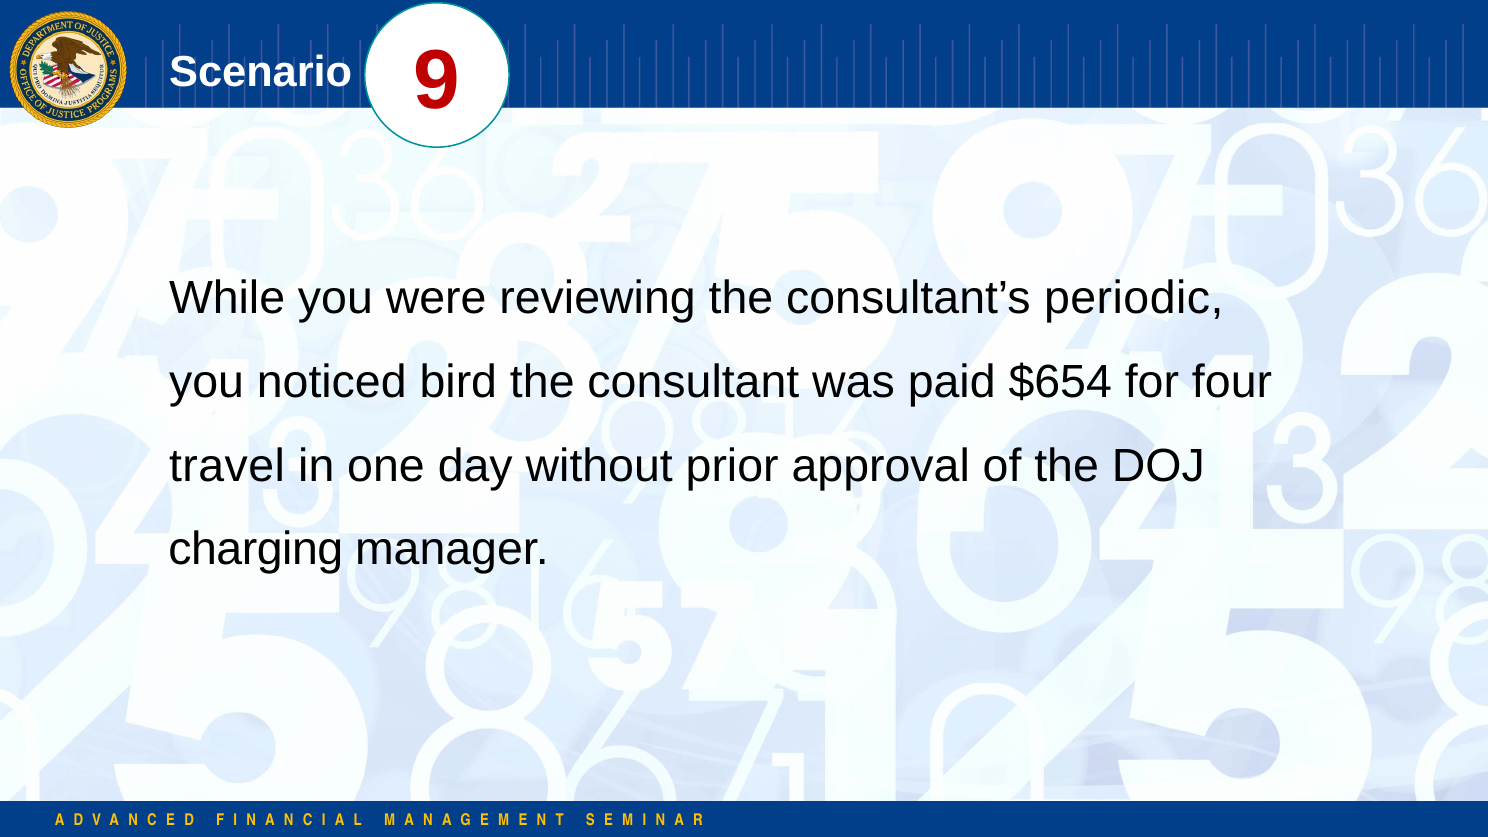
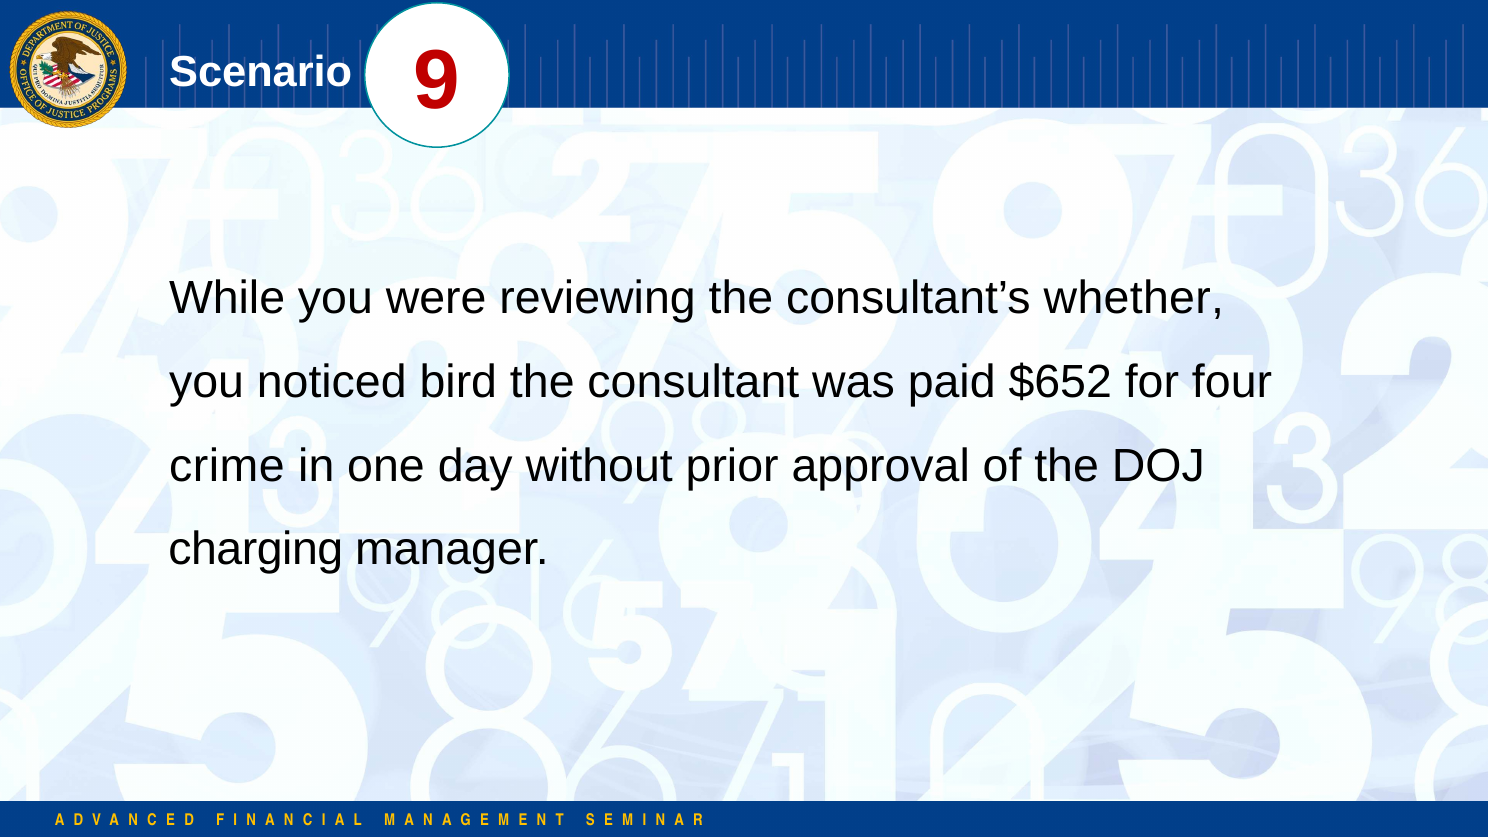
periodic: periodic -> whether (1134, 298)
$654: $654 -> $652 (1060, 382)
travel: travel -> crime (227, 466)
